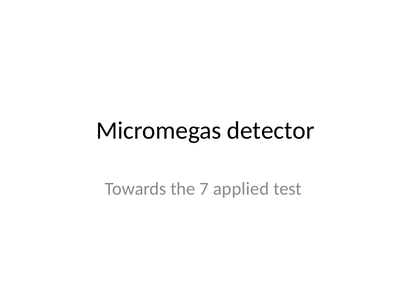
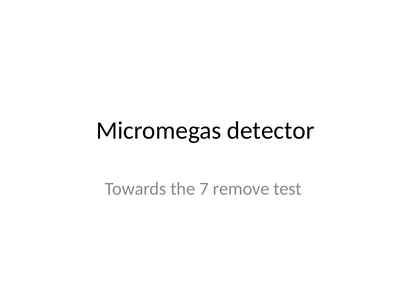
applied: applied -> remove (241, 189)
